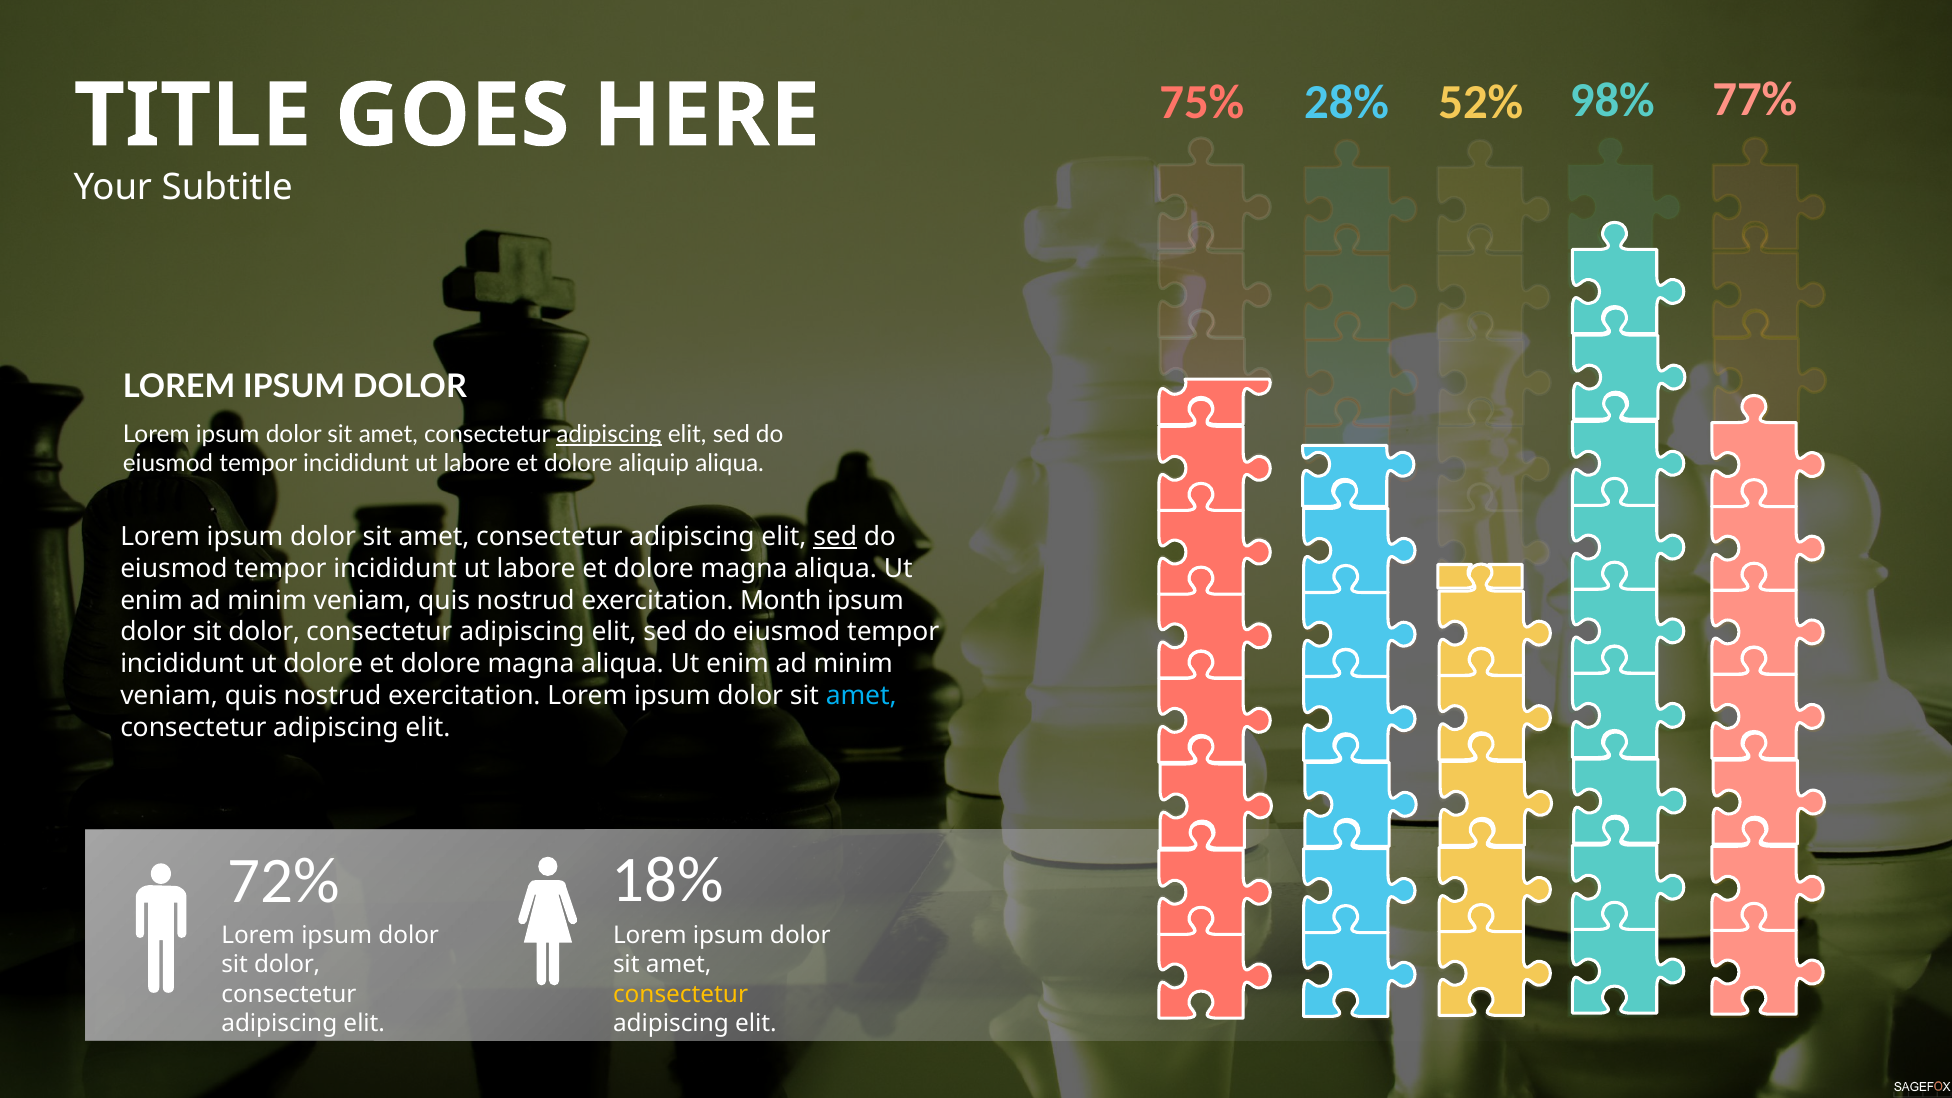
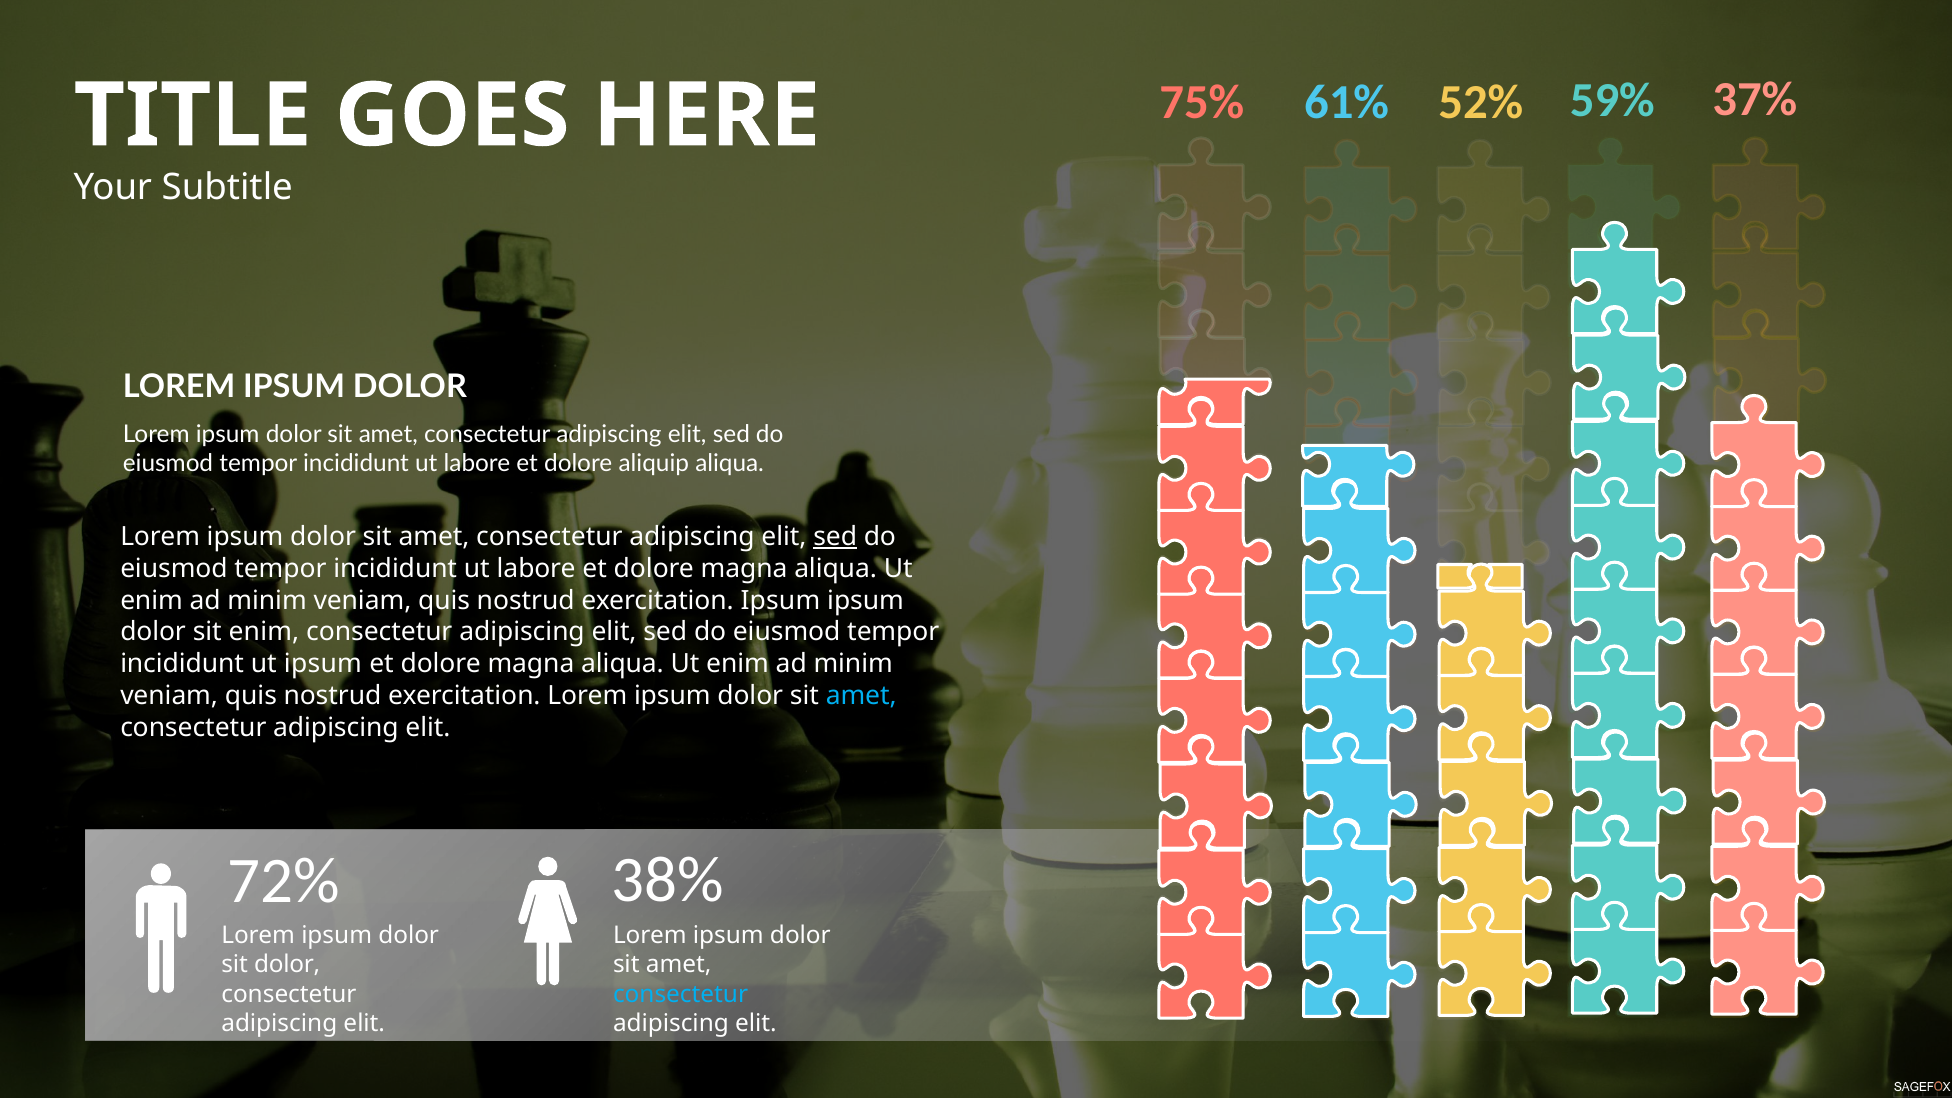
77%: 77% -> 37% (1755, 100)
28%: 28% -> 61% (1347, 102)
98%: 98% -> 59% (1612, 101)
adipiscing underline: present -> none (609, 435)
exercitation Month: Month -> Ipsum (780, 600)
dolor: dolor -> enim (264, 632)
ut dolore: dolore -> ipsum (323, 664)
18%: 18% -> 38% (668, 880)
consectetur colour: yellow -> light blue (681, 994)
